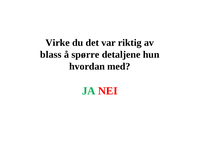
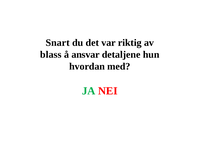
Virke: Virke -> Snart (58, 43)
spørre: spørre -> ansvar (86, 55)
